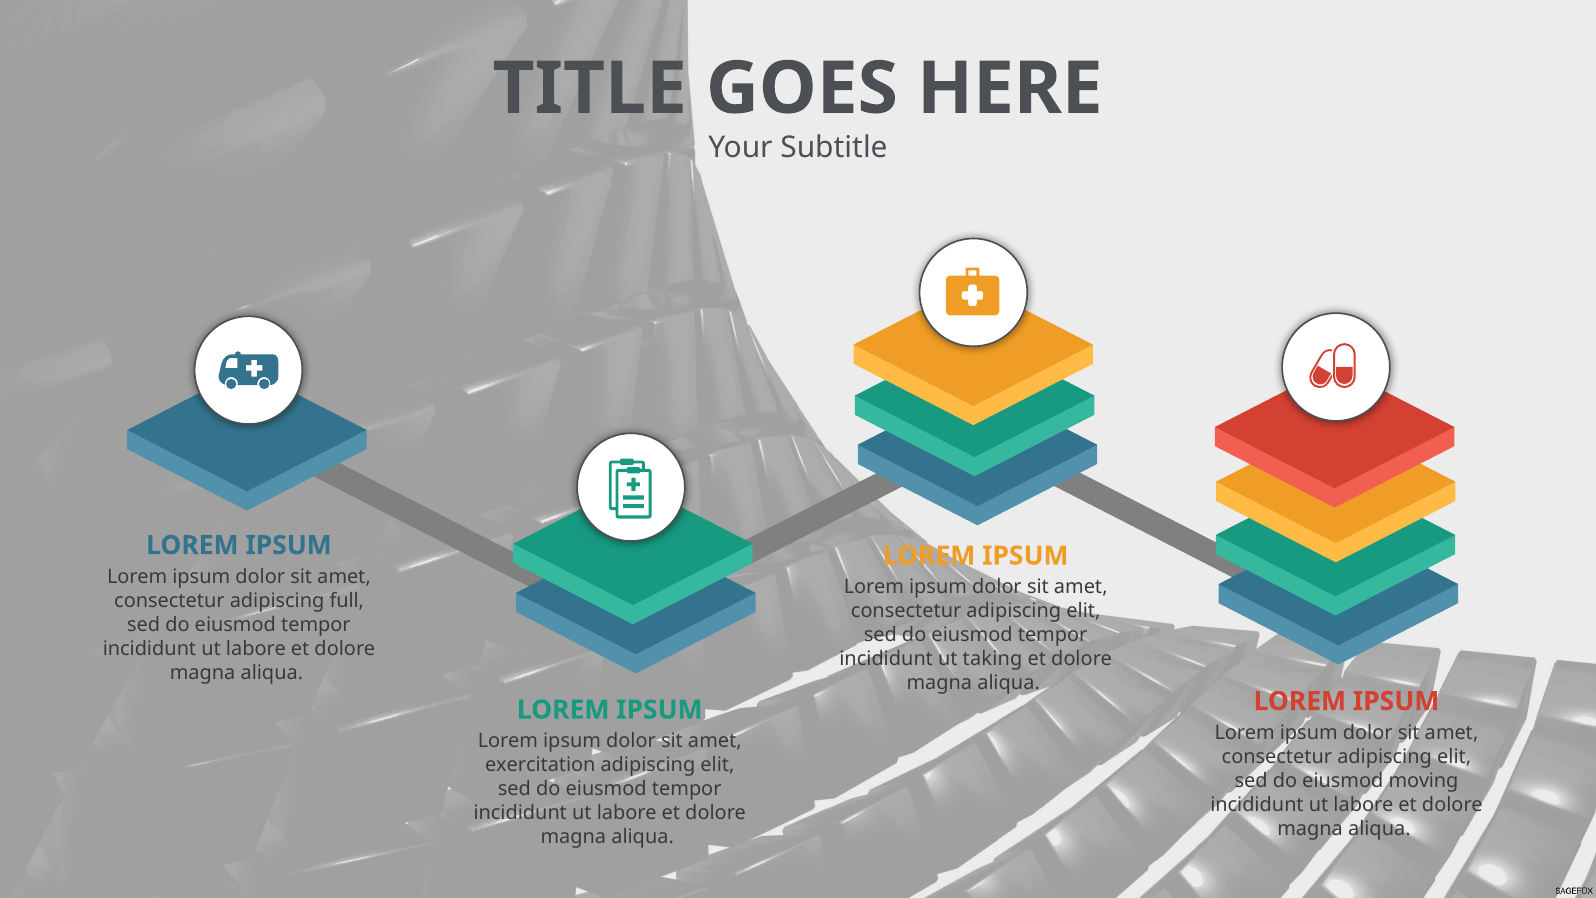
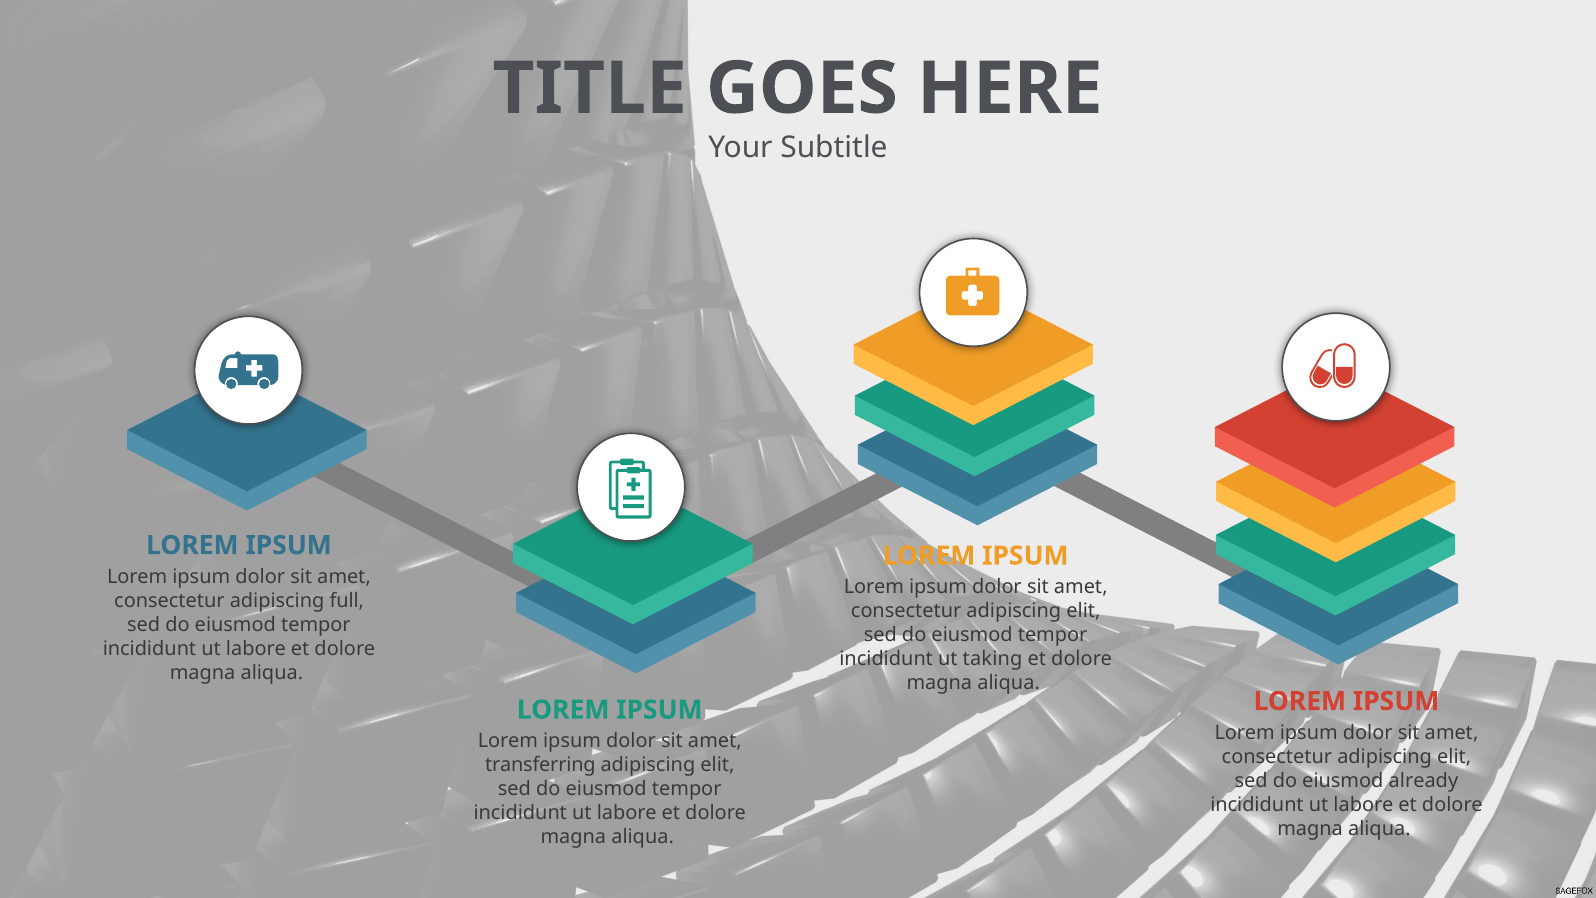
exercitation: exercitation -> transferring (540, 765)
moving: moving -> already (1423, 780)
